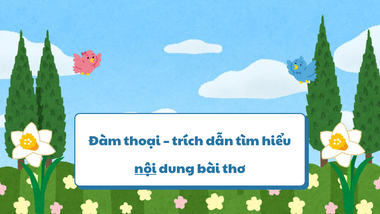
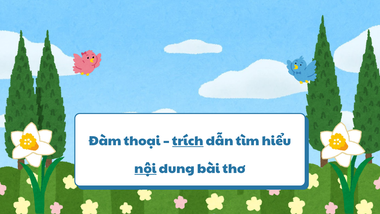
trích underline: none -> present (188, 141)
